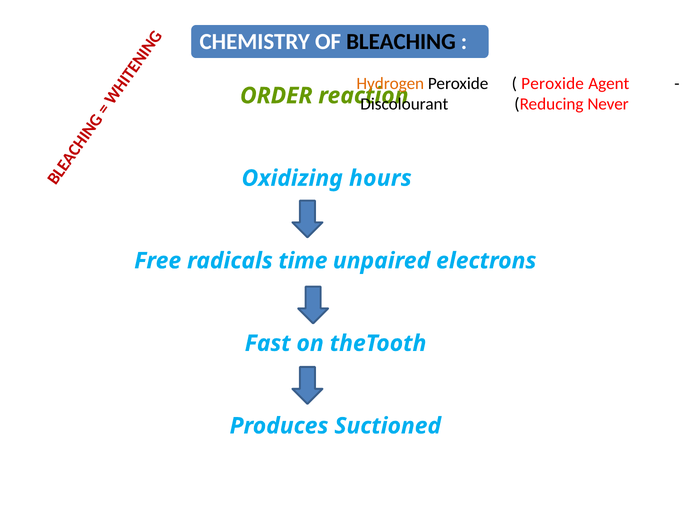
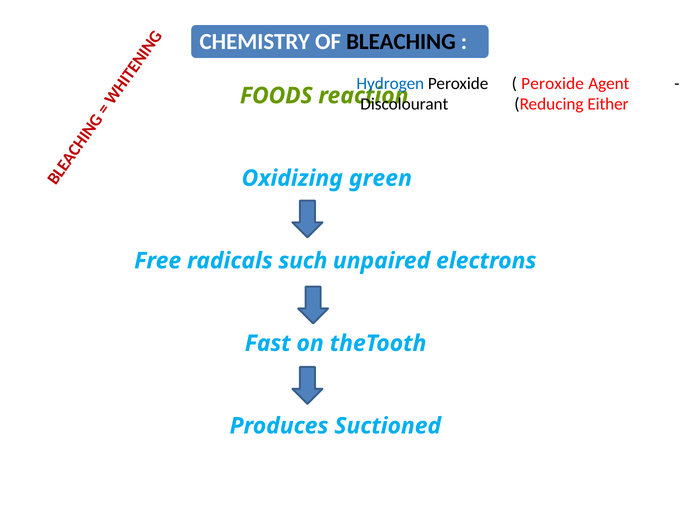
Hydrogen colour: orange -> blue (390, 84)
ORDER: ORDER -> FOODS (276, 96)
Never: Never -> Either (608, 104)
hours: hours -> green (380, 178)
time: time -> such (303, 261)
